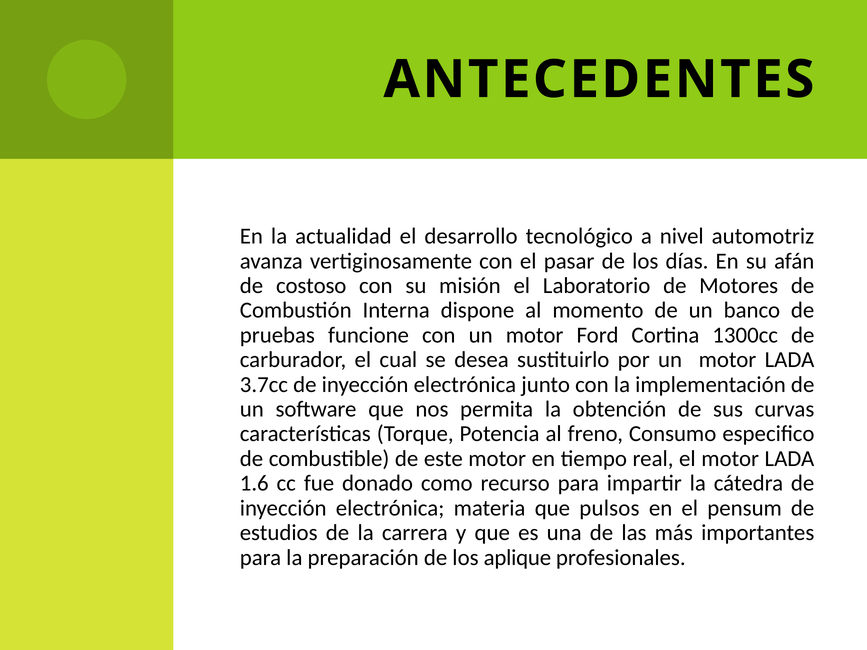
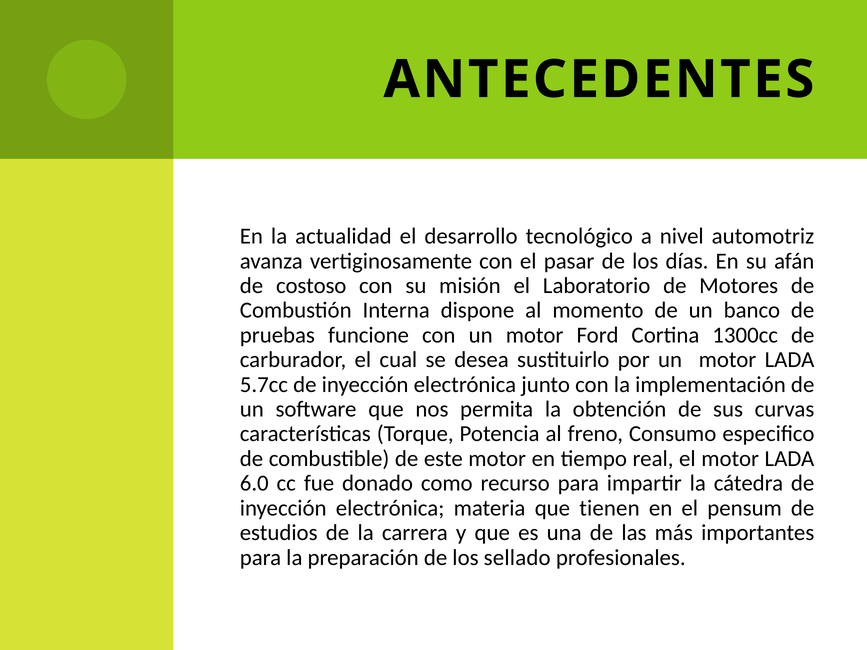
3.7cc: 3.7cc -> 5.7cc (264, 385)
1.6: 1.6 -> 6.0 (254, 484)
pulsos: pulsos -> tienen (609, 508)
aplique: aplique -> sellado (517, 558)
